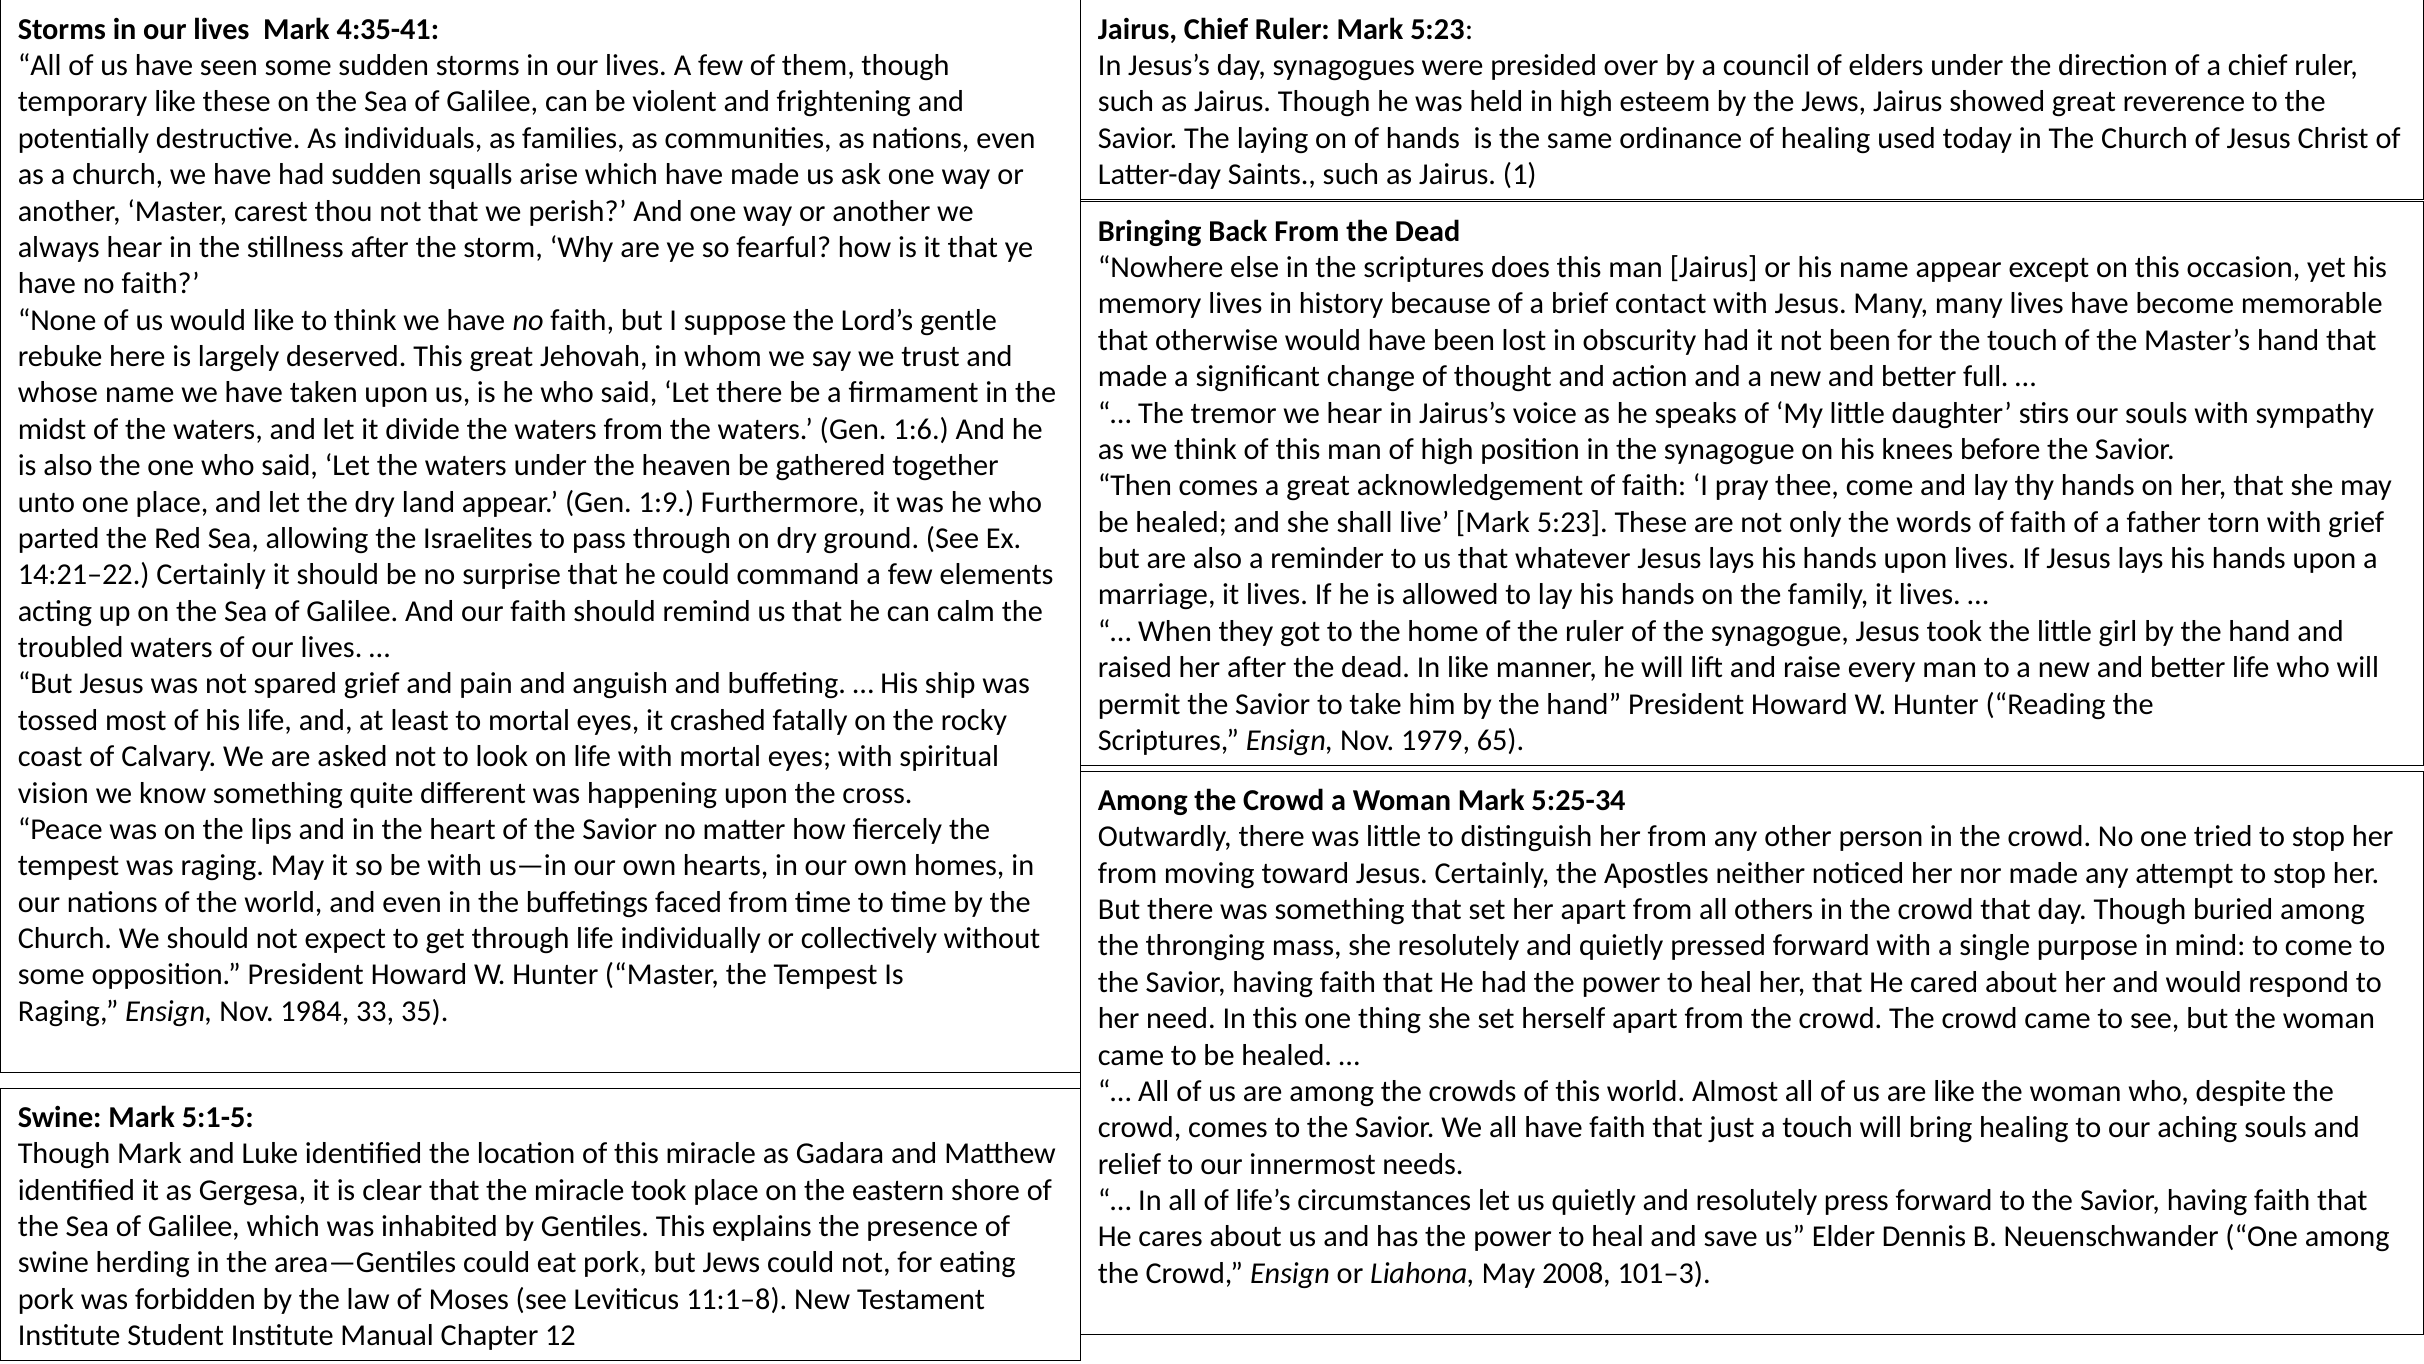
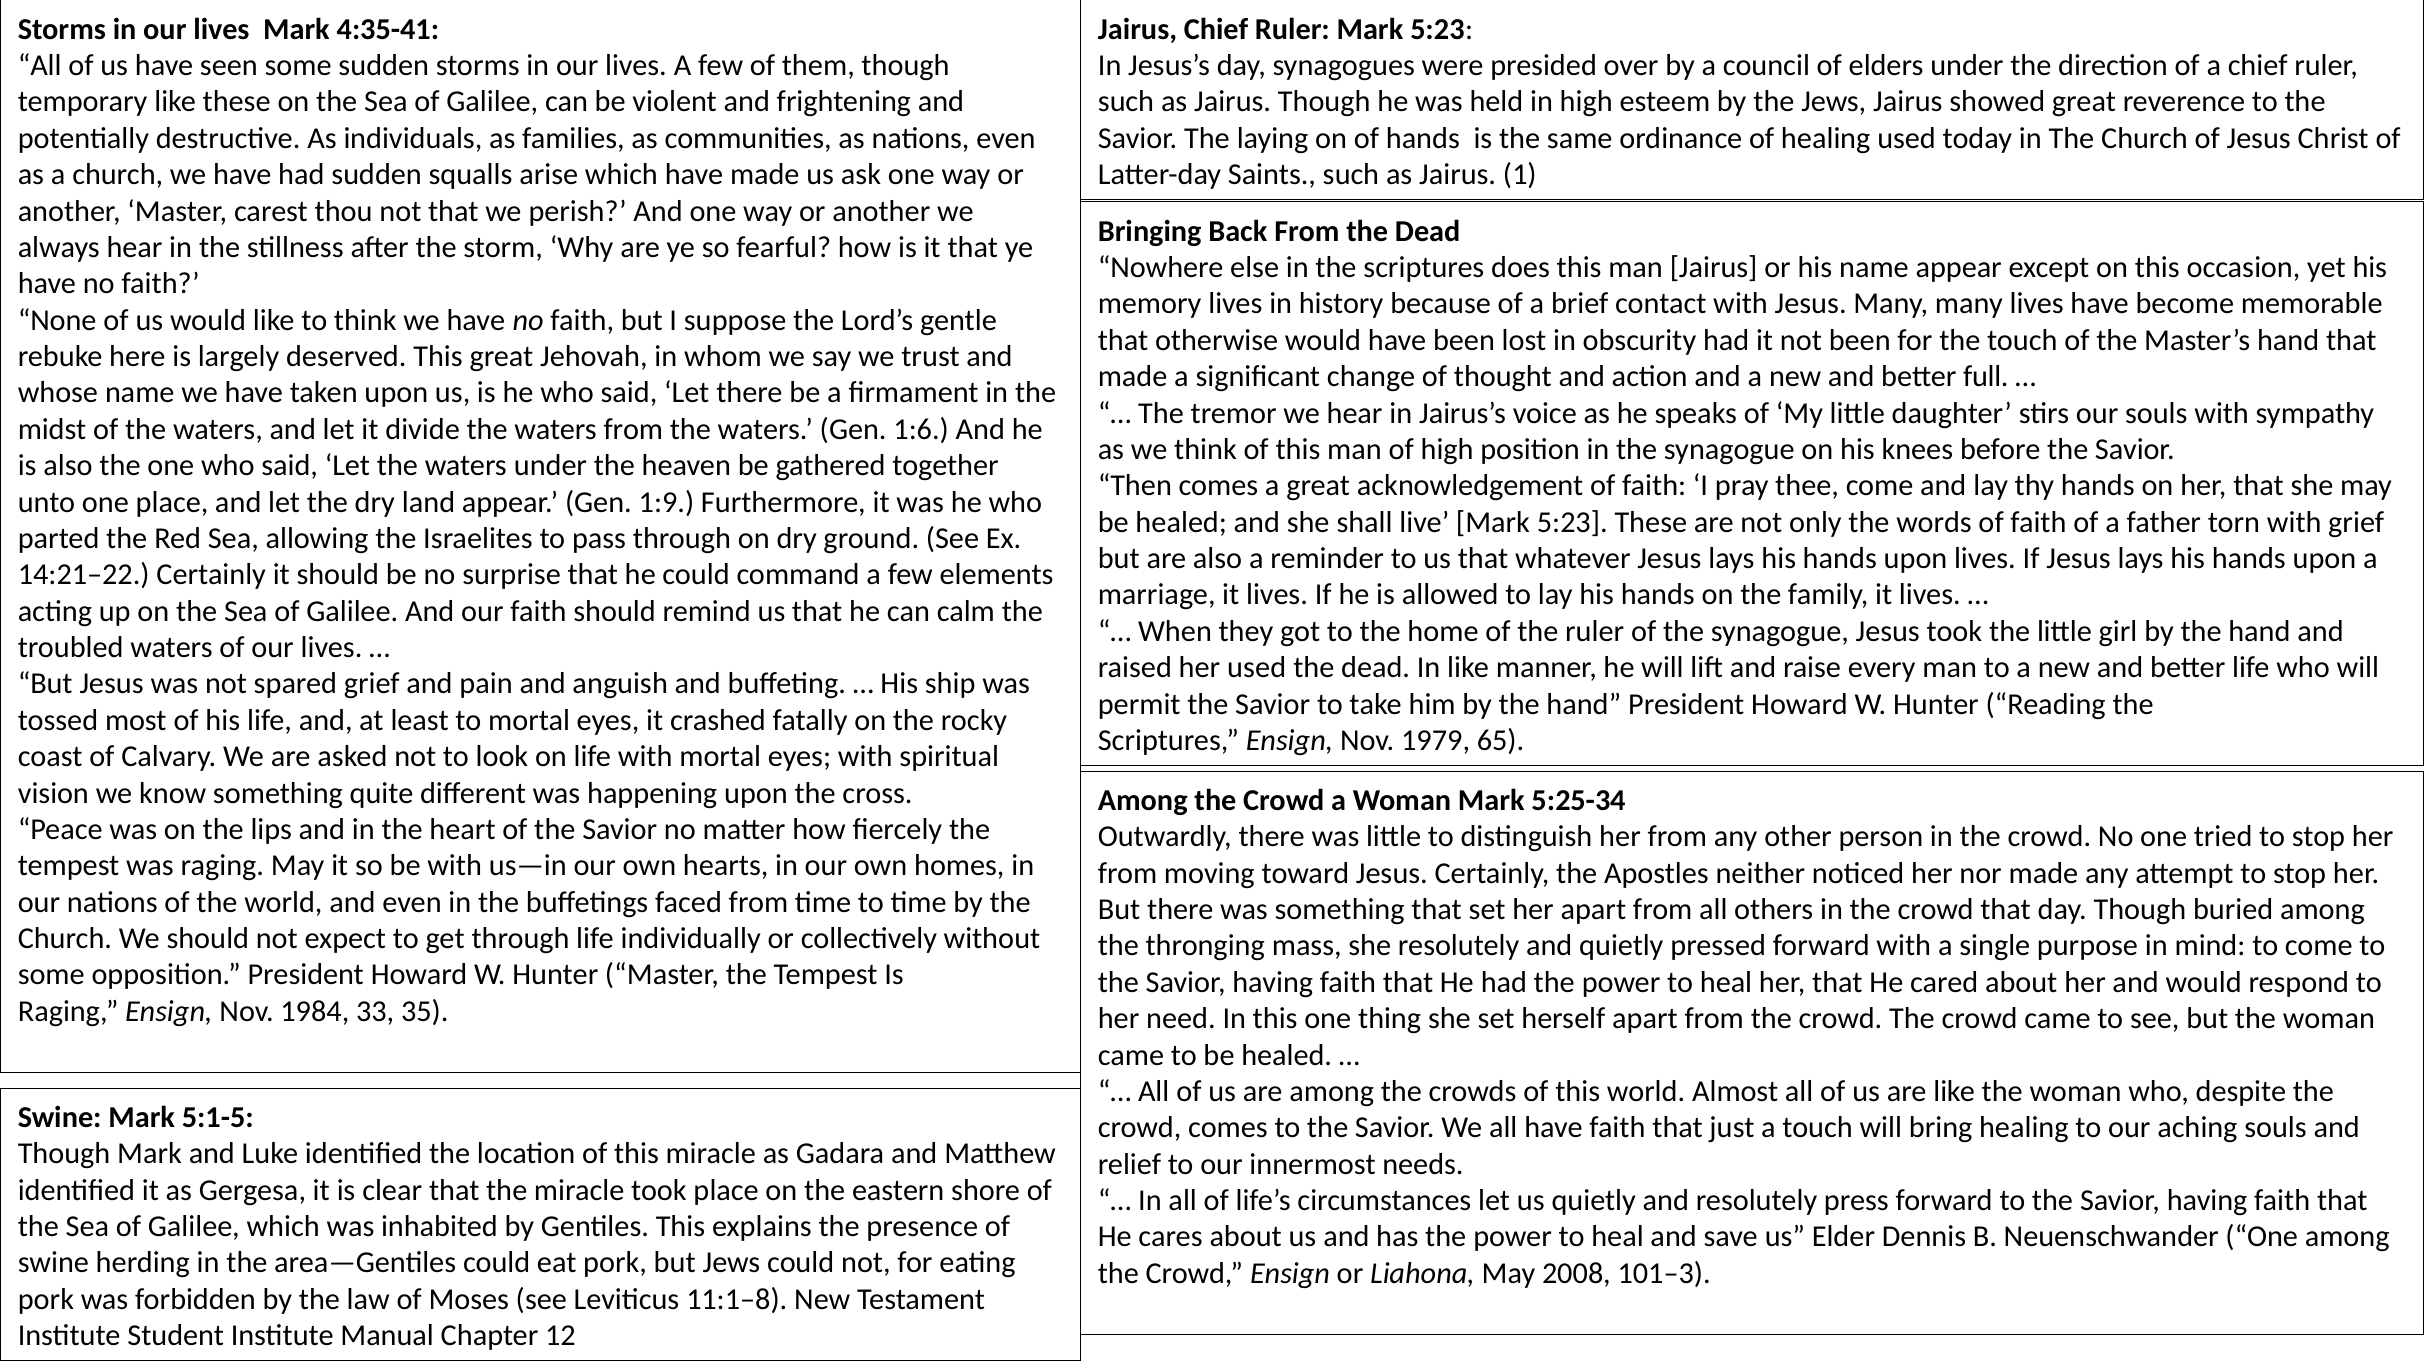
her after: after -> used (1257, 667)
